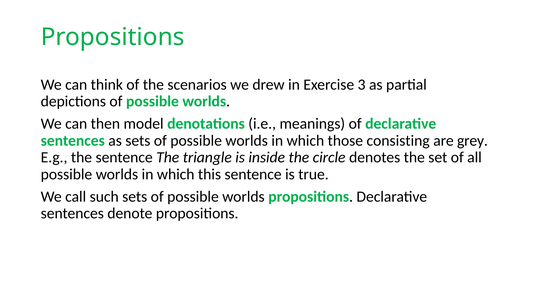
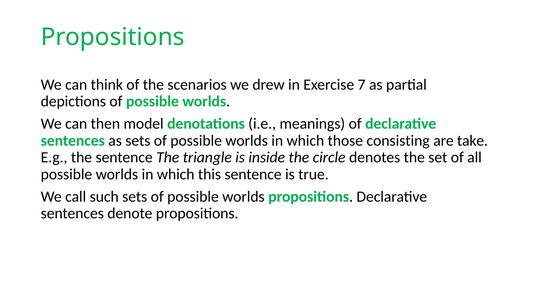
3: 3 -> 7 (362, 84)
grey: grey -> take (472, 140)
